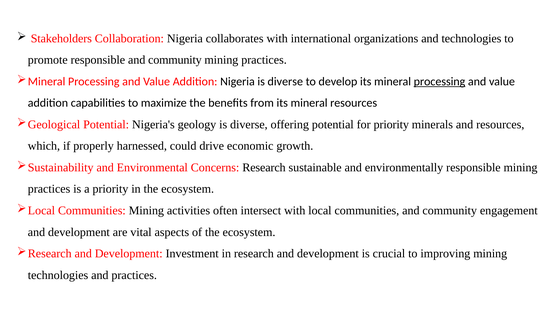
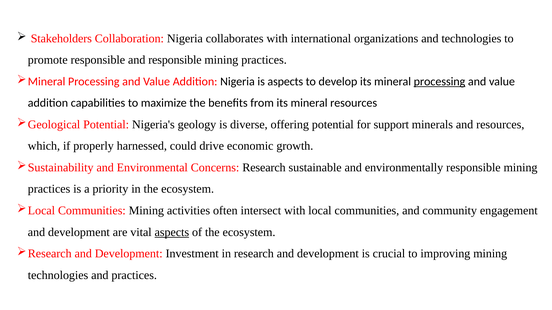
responsible and community: community -> responsible (175, 60)
Nigeria is diverse: diverse -> aspects (285, 82)
for priority: priority -> support (391, 125)
aspects underline: none -> present (172, 232)
